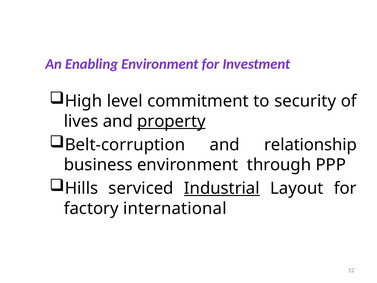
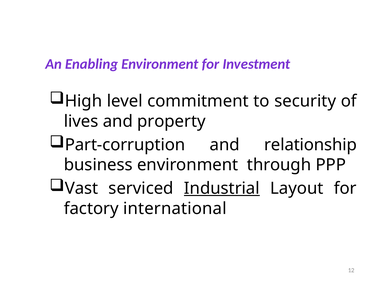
property underline: present -> none (171, 121)
Belt-corruption: Belt-corruption -> Part-corruption (125, 145)
Hills: Hills -> Vast (81, 188)
